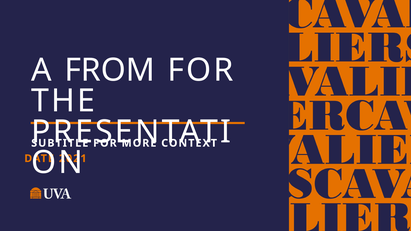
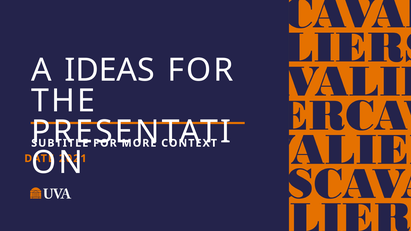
FROM: FROM -> IDEAS (110, 70)
